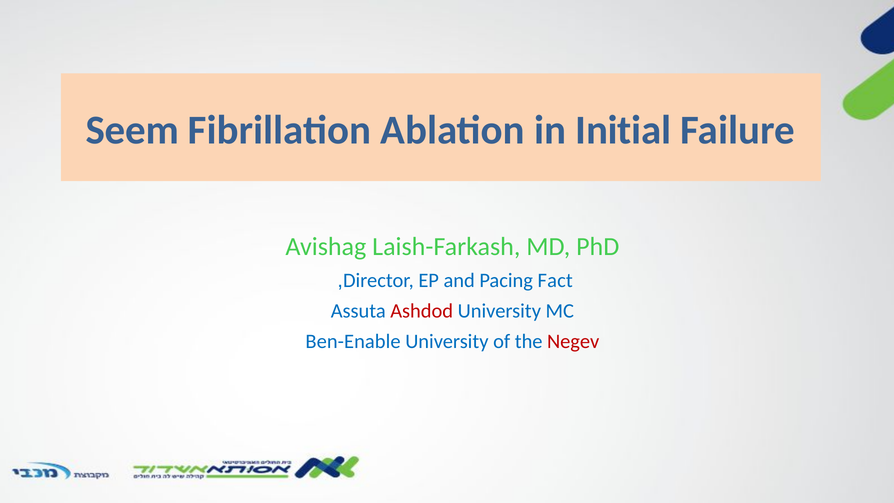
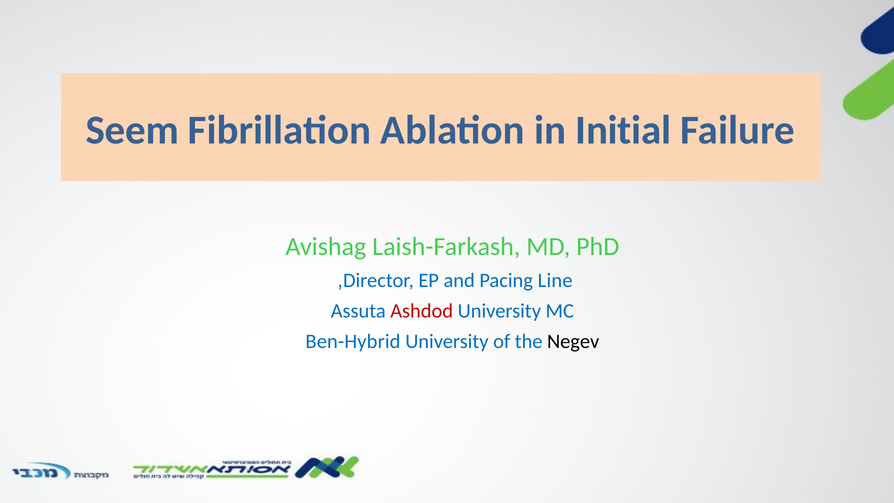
Fact: Fact -> Line (555, 280)
Ben-Enable: Ben-Enable -> Ben-Hybrid (353, 341)
Negev colour: red -> black (573, 341)
